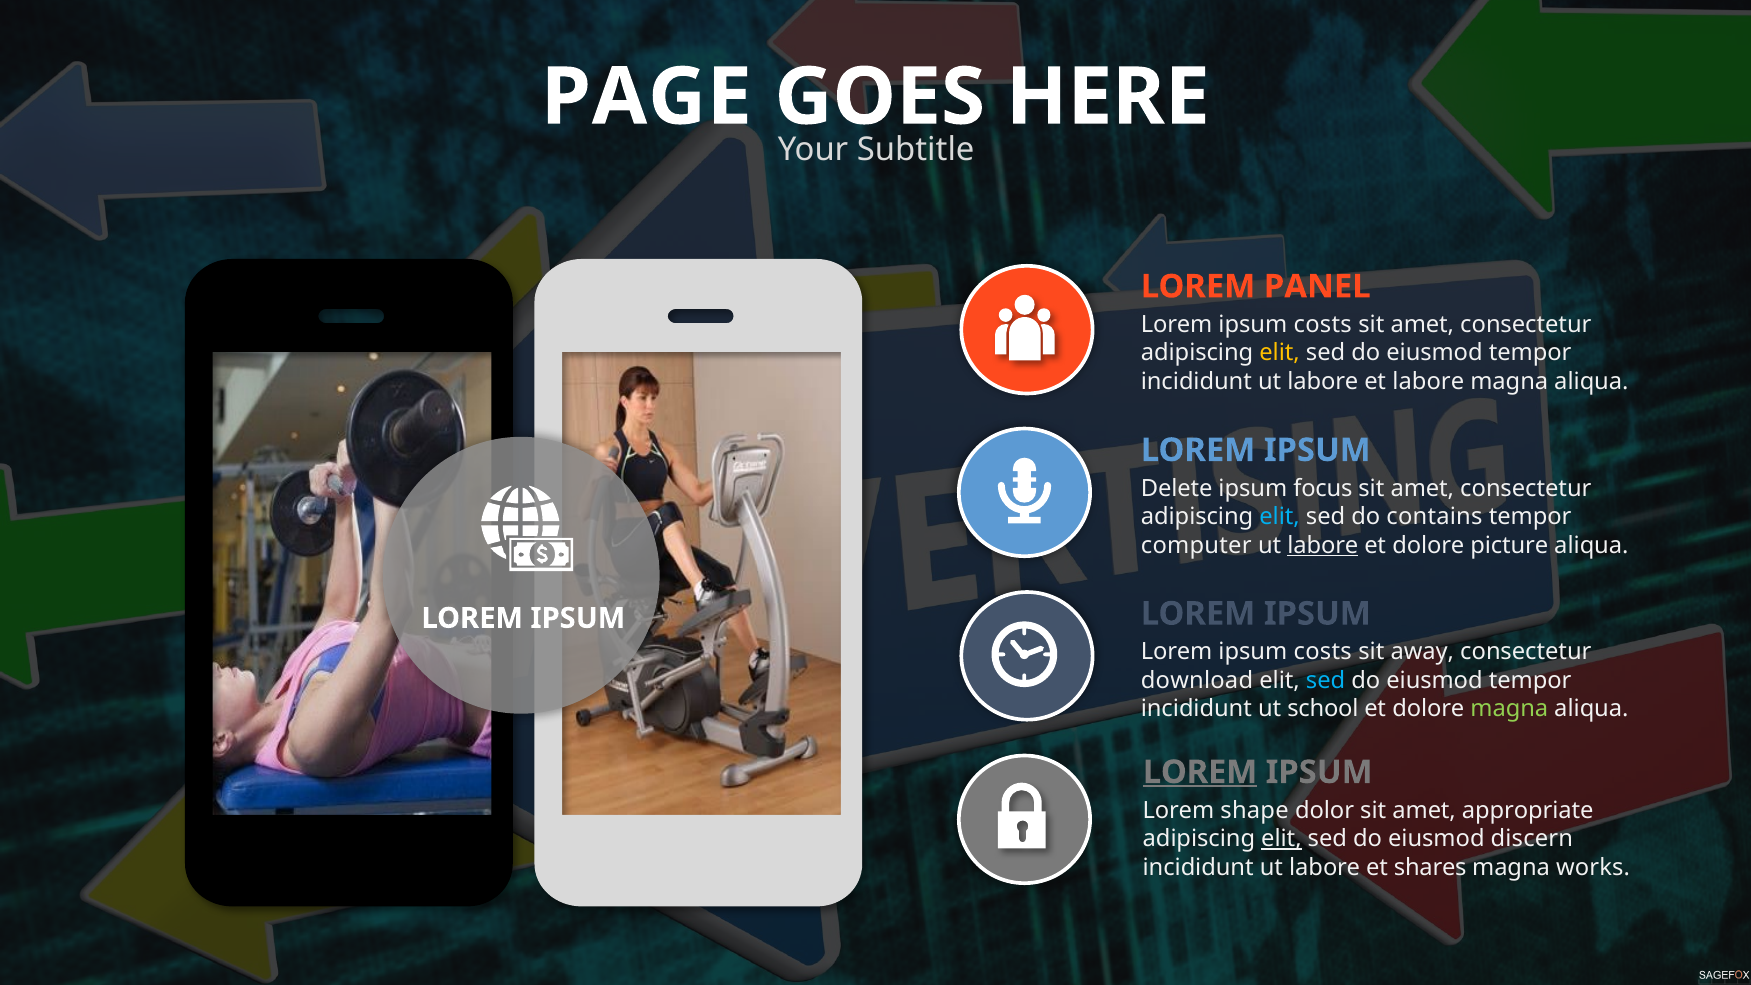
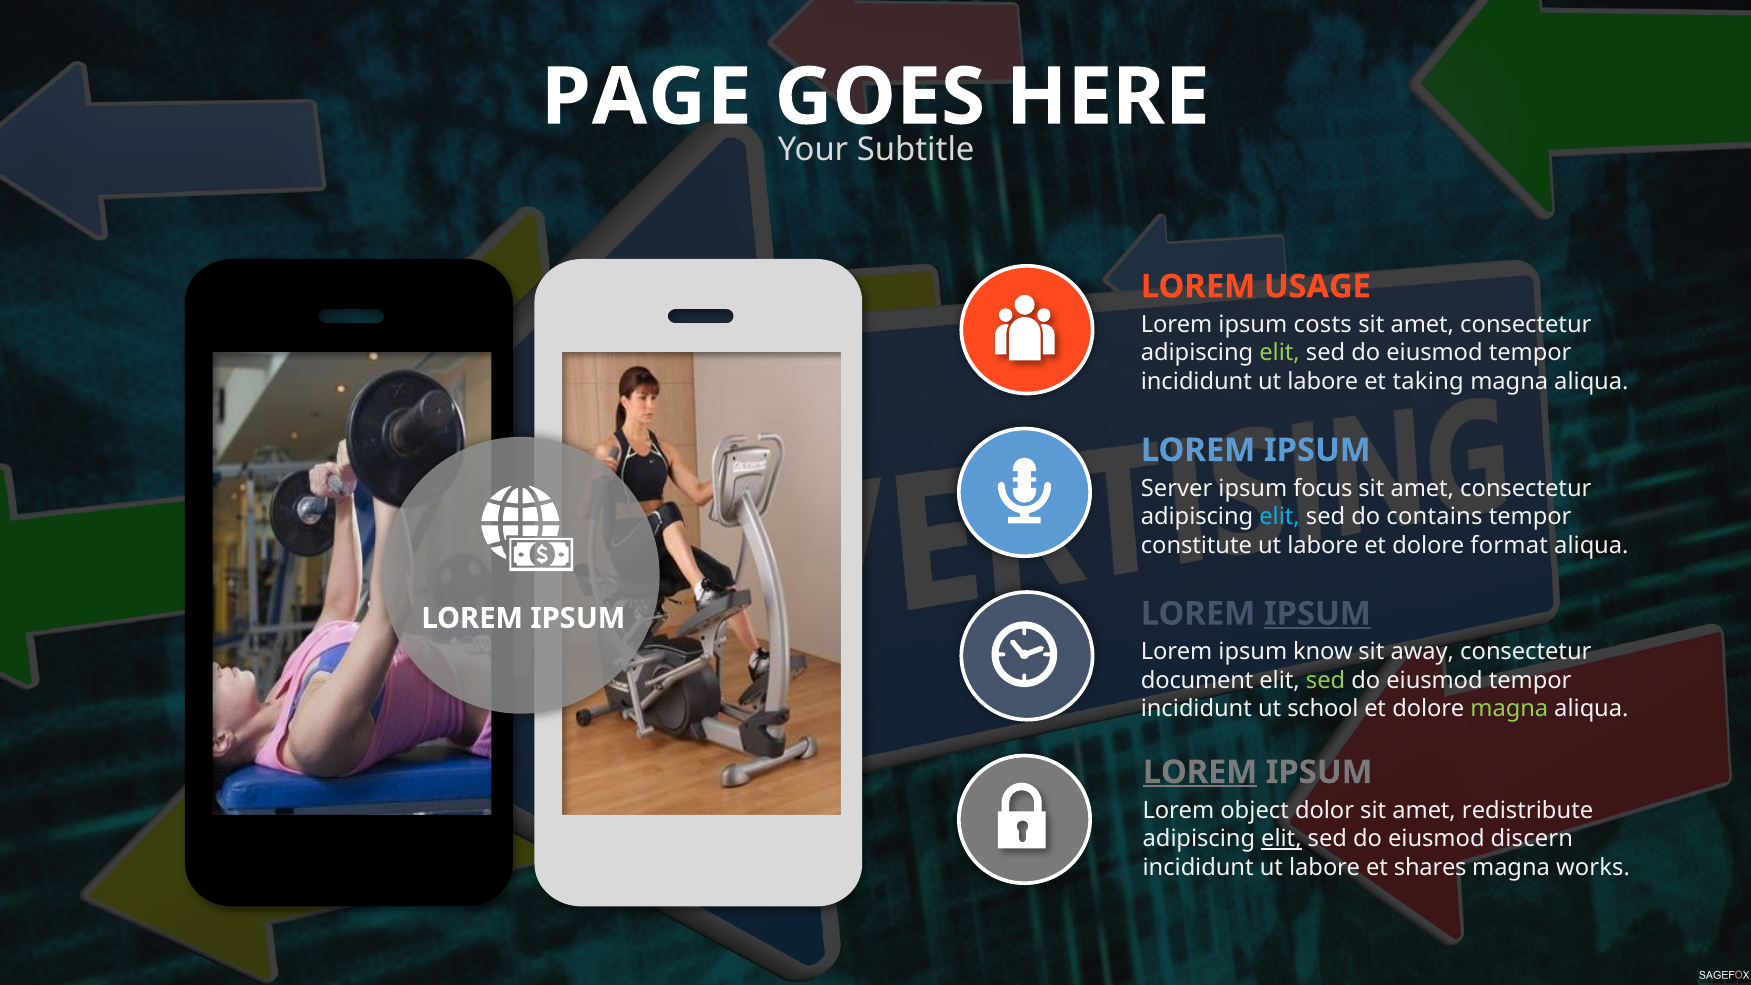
PANEL: PANEL -> USAGE (1317, 287)
elit colour: yellow -> light green (1280, 353)
et labore: labore -> taking (1428, 382)
Delete: Delete -> Server (1177, 488)
computer: computer -> constitute (1196, 545)
labore underline: present -> none (1323, 545)
picture: picture -> format (1509, 545)
IPSUM underline: none -> present (1317, 614)
costs: costs -> know (1323, 652)
download: download -> document (1197, 680)
sed colour: light blue -> light green (1326, 680)
shape: shape -> object (1255, 810)
appropriate: appropriate -> redistribute (1528, 810)
